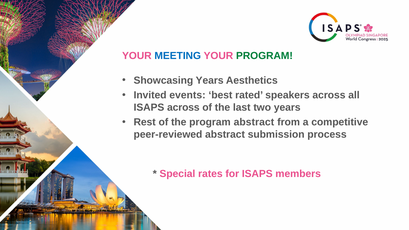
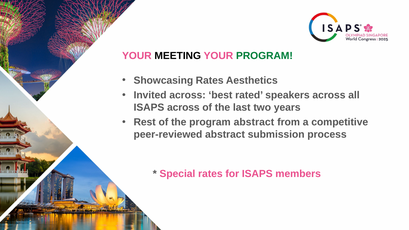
MEETING colour: blue -> black (178, 56)
Showcasing Years: Years -> Rates (210, 80)
Invited events: events -> across (188, 95)
